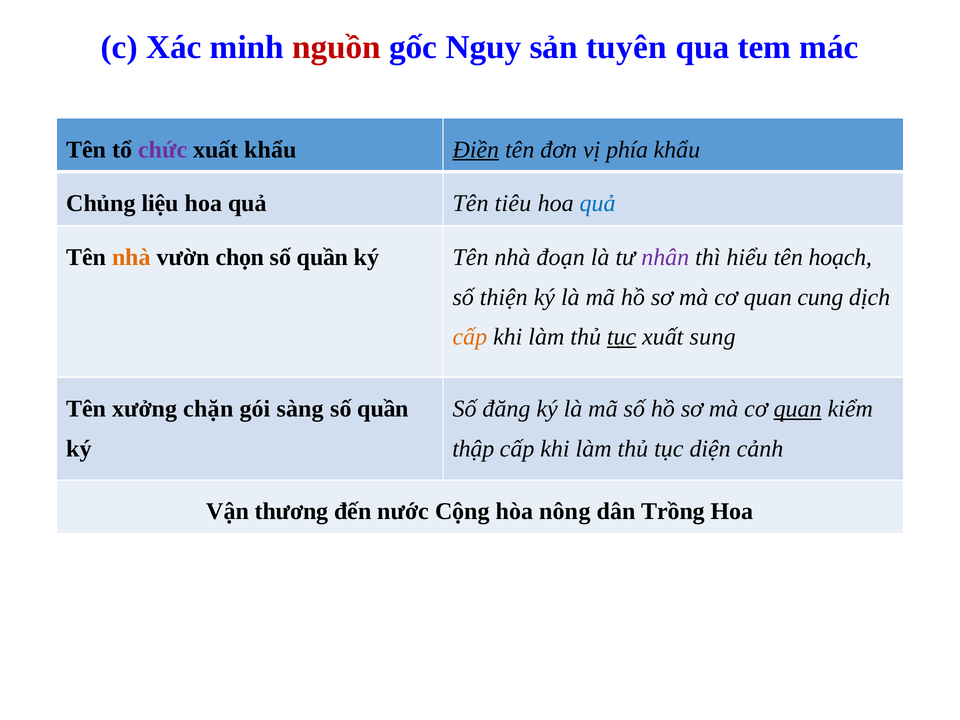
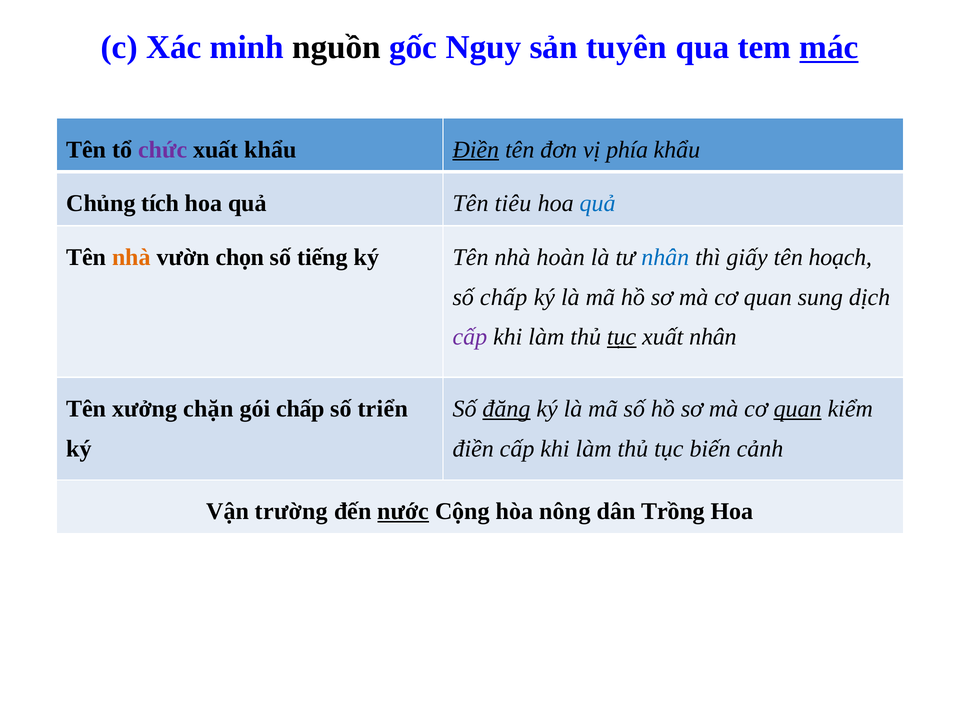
nguồn colour: red -> black (336, 47)
mác underline: none -> present (829, 47)
liệu: liệu -> tích (160, 203)
quần: quần -> tiếng (322, 257)
đoạn: đoạn -> hoàn (561, 257)
nhân colour: purple -> blue (665, 257)
hiểu: hiểu -> giấy (747, 257)
số thiện: thiện -> chấp (504, 297)
cung: cung -> sung (820, 297)
cấp colour: orange -> purple (470, 337)
xuất sung: sung -> nhân (713, 337)
gói sàng: sàng -> chấp (301, 409)
quần: quần -> triển (383, 409)
đăng underline: none -> present (506, 409)
thập: thập -> điền (473, 449)
diện: diện -> biến (710, 449)
thương: thương -> trường (291, 512)
nước underline: none -> present (403, 512)
